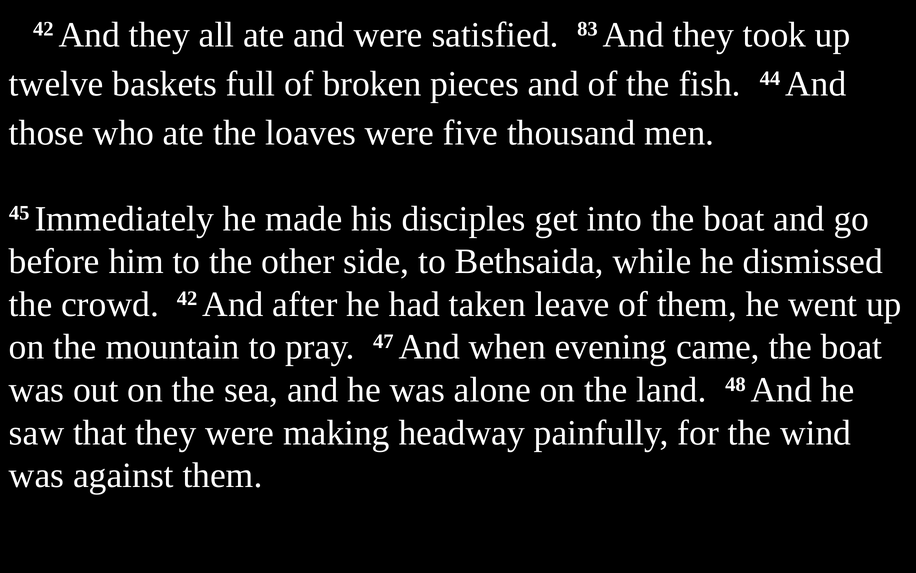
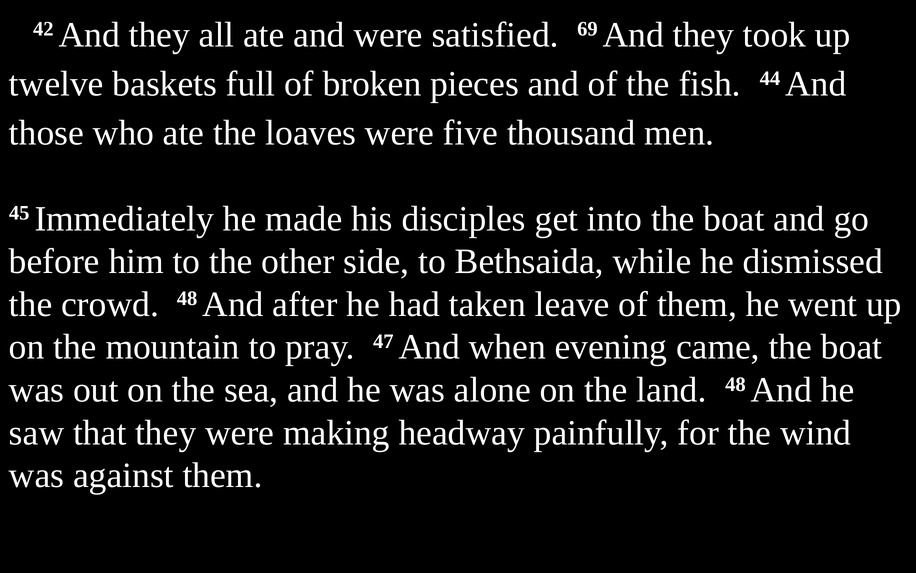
83: 83 -> 69 (587, 29)
crowd 42: 42 -> 48 (187, 298)
